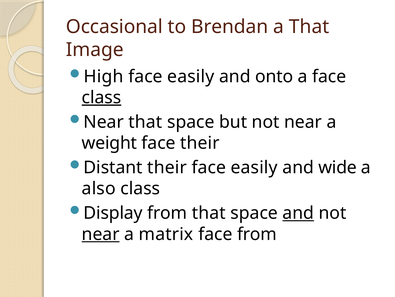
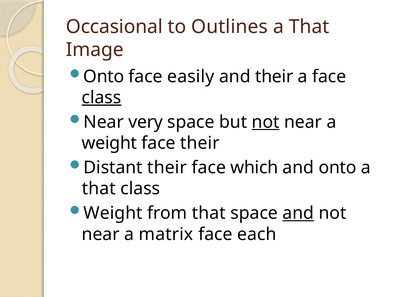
Brendan: Brendan -> Outlines (230, 27)
High: High -> Onto (104, 76)
and onto: onto -> their (274, 76)
Near that: that -> very (146, 122)
not underline: none -> present (266, 122)
easily: easily -> which (254, 167)
and wide: wide -> onto (338, 167)
also: also -> that (99, 188)
Display: Display -> Weight (113, 213)
near underline: present -> none (101, 234)
face from: from -> each (257, 234)
